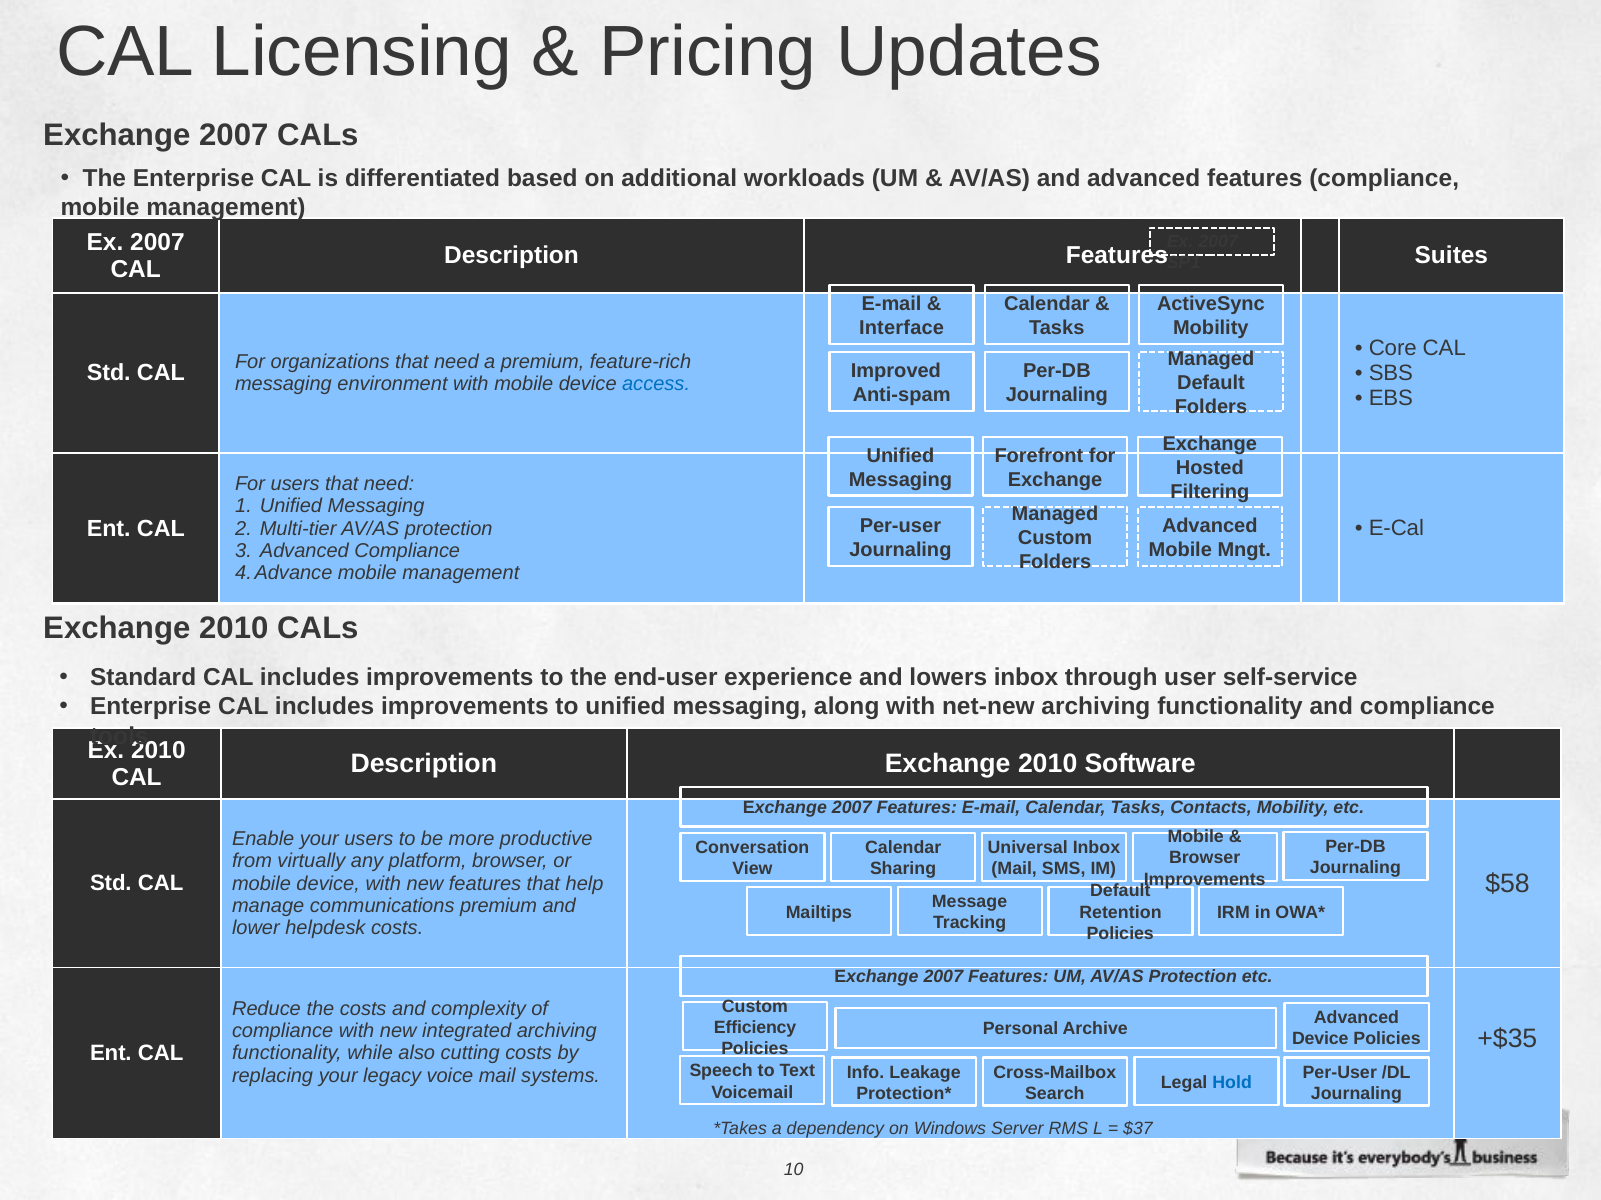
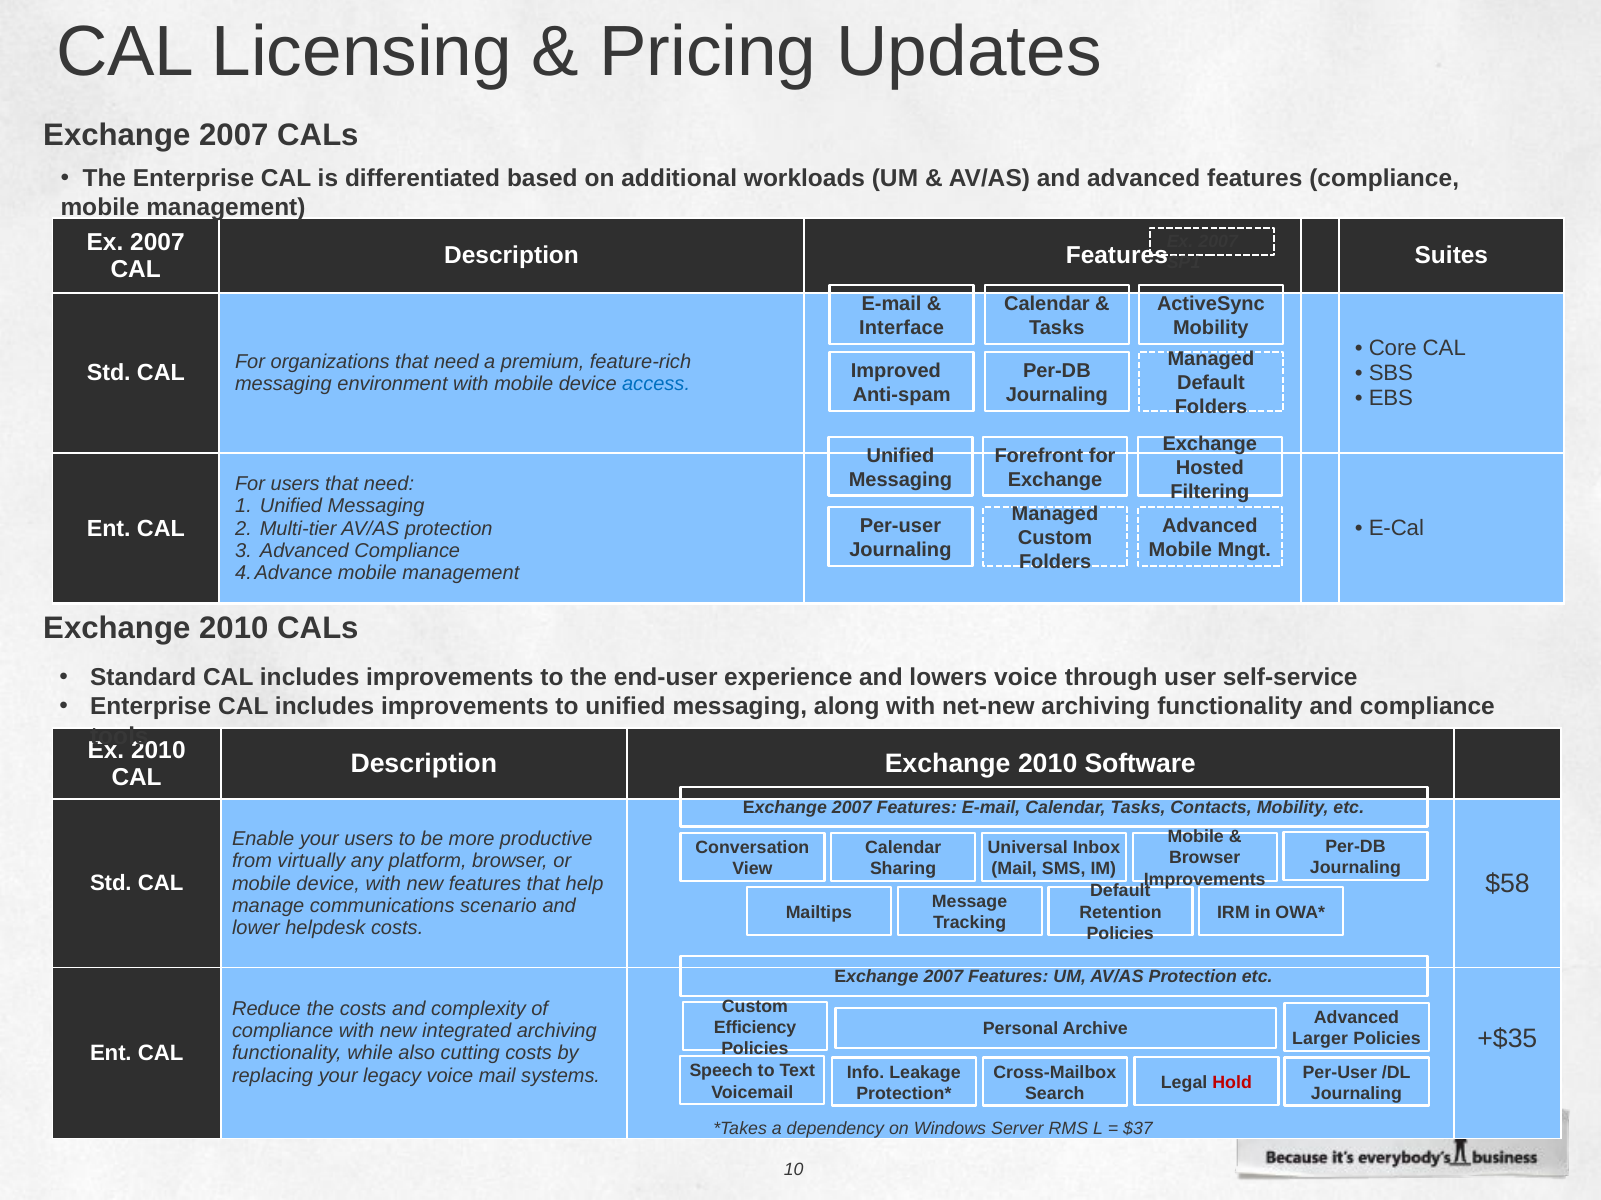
lowers inbox: inbox -> voice (1026, 678)
communications premium: premium -> scenario (498, 906)
Device: Device -> Larger (1320, 1040)
Hold colour: blue -> red (1232, 1083)
